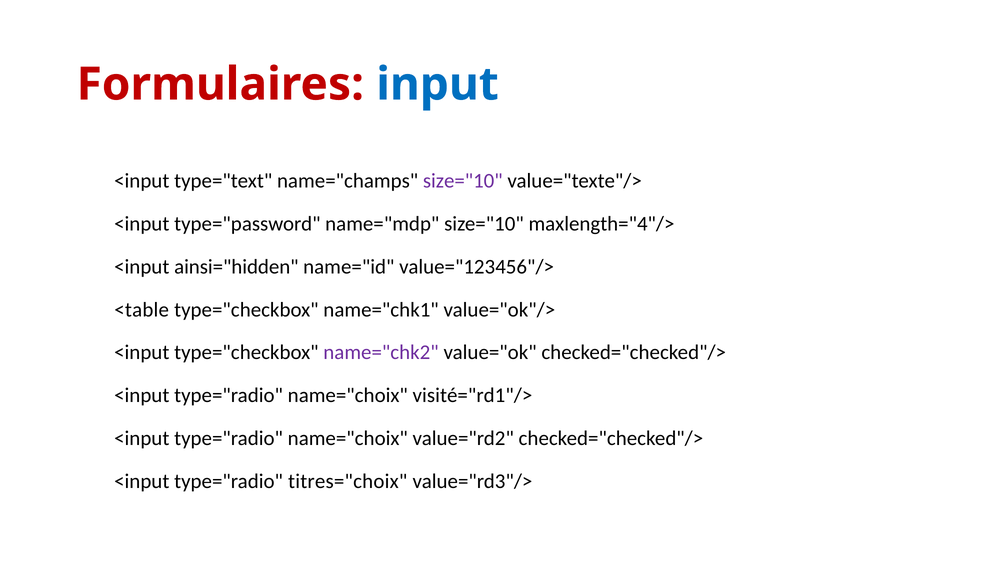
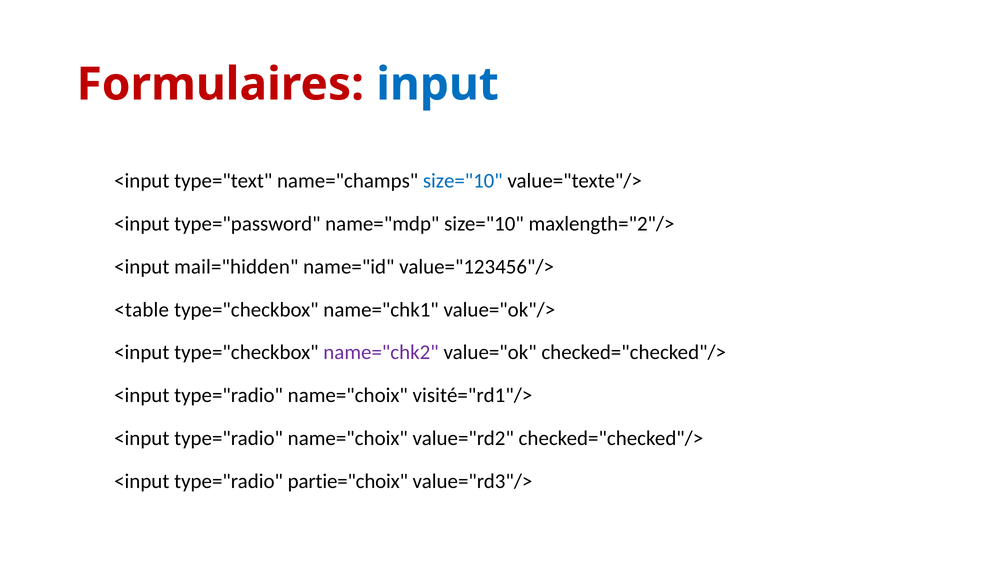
size="10 colour: purple -> blue (463, 181)
maxlength="4"/>: maxlength="4"/> -> maxlength="2"/> (601, 224)
ainsi="hidden: ainsi="hidden -> mail="hidden (236, 267)
titres="choix: titres="choix -> partie="choix (348, 481)
